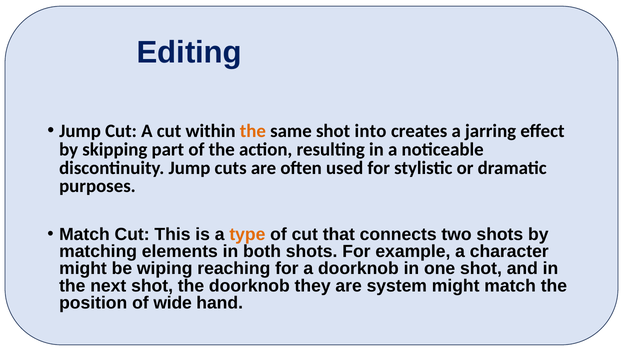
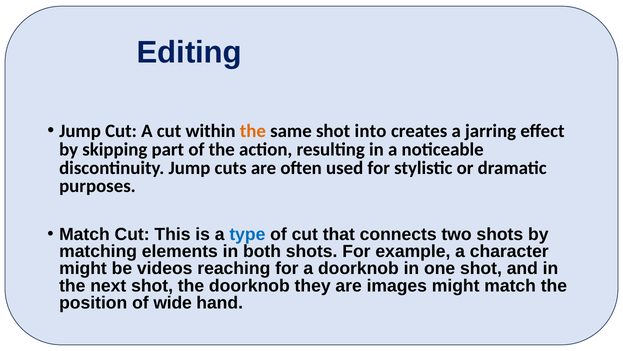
type colour: orange -> blue (247, 234)
wiping: wiping -> videos (165, 268)
system: system -> images (397, 285)
